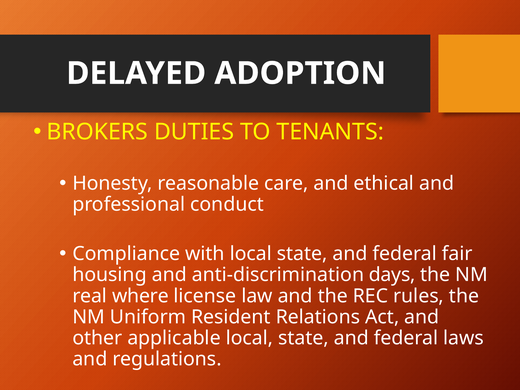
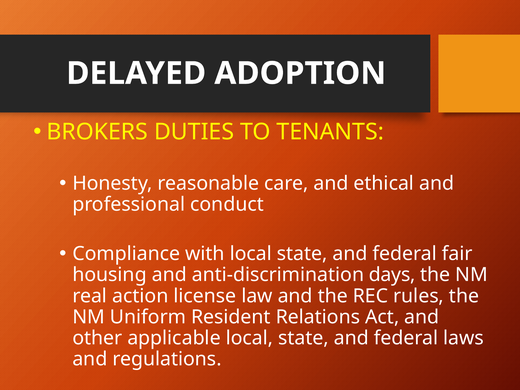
where: where -> action (140, 296)
